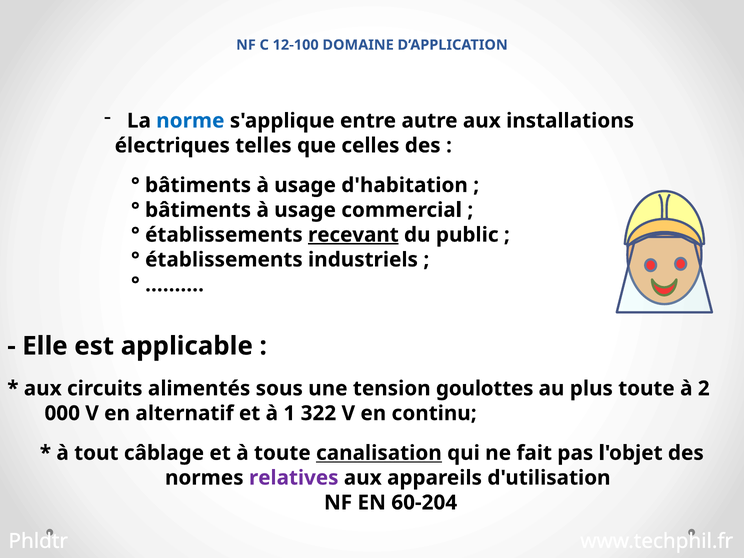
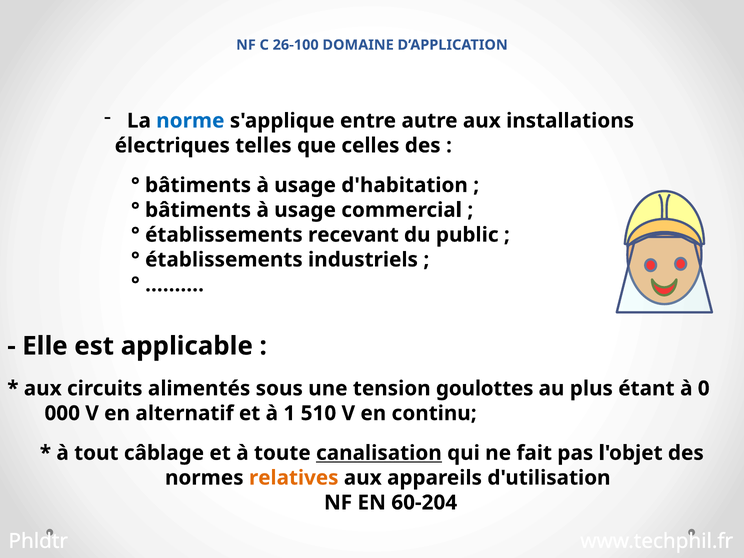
12-100: 12-100 -> 26-100 (296, 45)
recevant underline: present -> none (353, 235)
plus toute: toute -> étant (646, 388)
2: 2 -> 0 (704, 388)
322: 322 -> 510 (318, 413)
relatives colour: purple -> orange (294, 478)
